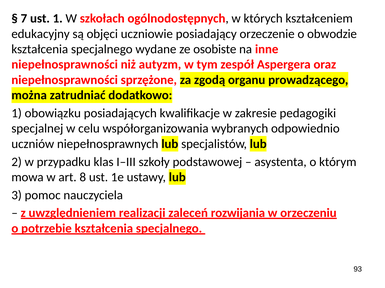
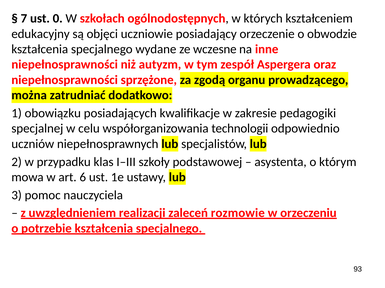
ust 1: 1 -> 0 (58, 18)
osobiste: osobiste -> wczesne (215, 49)
wybranych: wybranych -> technologii (240, 129)
8: 8 -> 6 (83, 178)
rozwijania: rozwijania -> rozmowie (238, 214)
